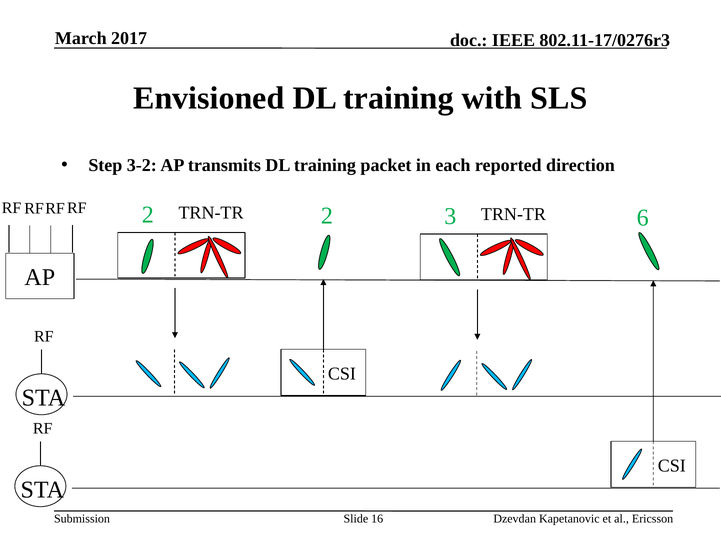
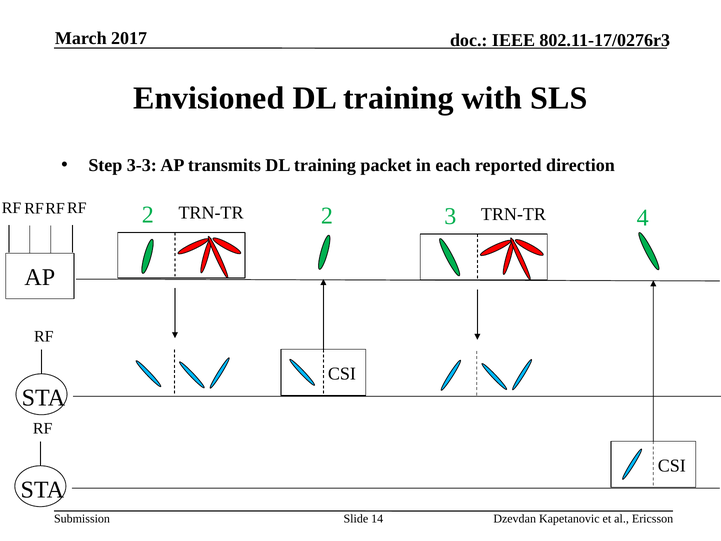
3-2: 3-2 -> 3-3 (142, 165)
6: 6 -> 4 (643, 218)
16: 16 -> 14 (377, 519)
